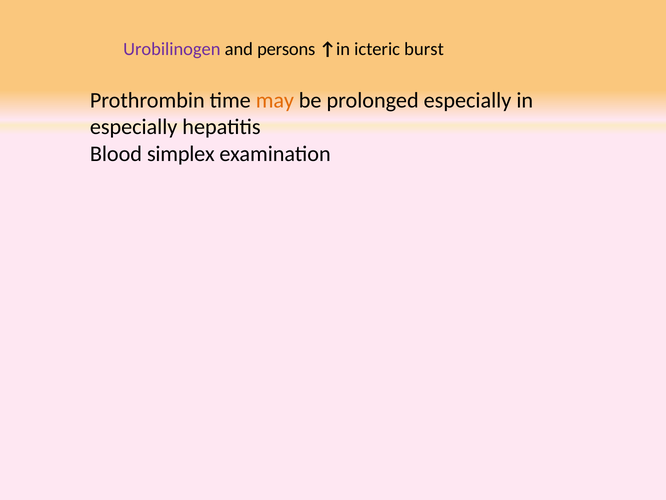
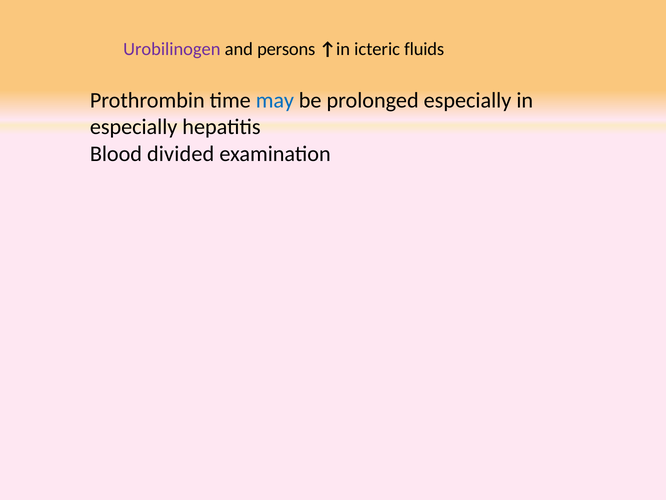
burst: burst -> fluids (424, 49)
may colour: orange -> blue (275, 100)
simplex: simplex -> divided (181, 154)
